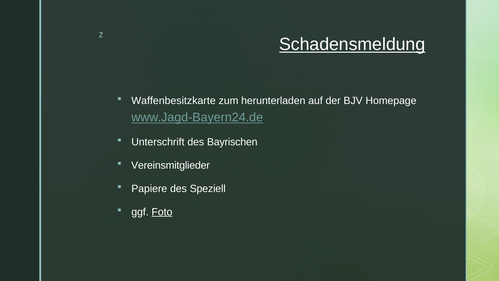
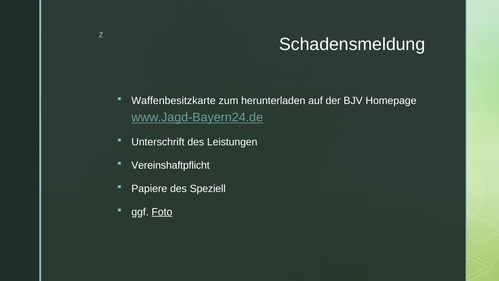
Schadensmeldung underline: present -> none (352, 44)
Bayrischen: Bayrischen -> Leistungen (232, 142)
Vereinsmitglieder: Vereinsmitglieder -> Vereinshaftpflicht (171, 165)
